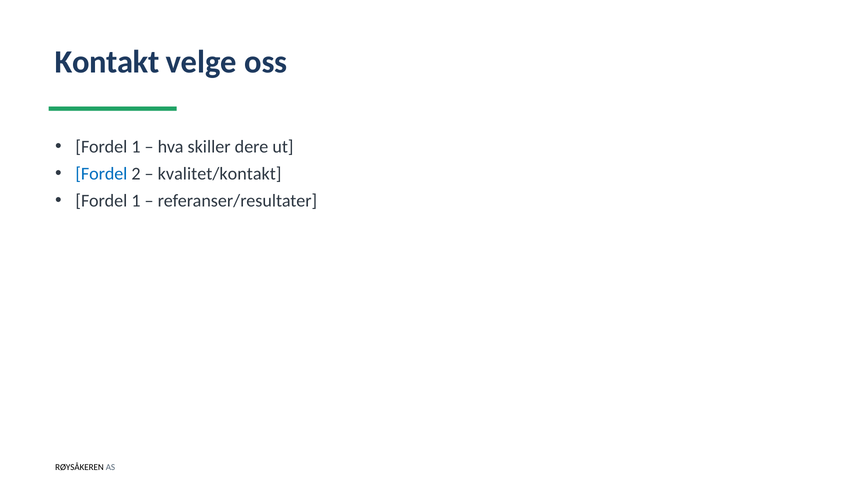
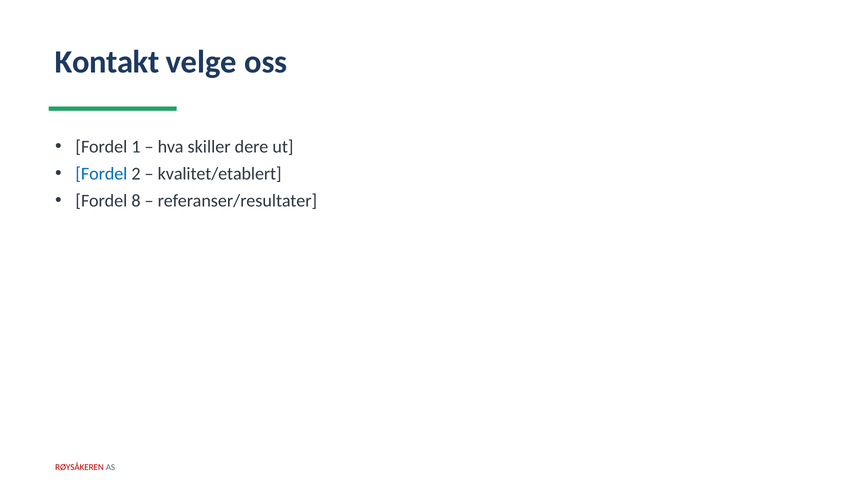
kvalitet/kontakt: kvalitet/kontakt -> kvalitet/etablert (220, 174)
1: 1 -> 8 (136, 201)
RØYSÅKEREN colour: black -> red (79, 468)
